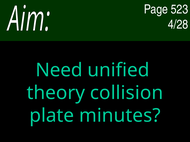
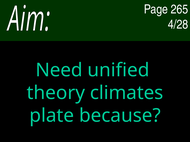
523: 523 -> 265 (179, 9)
collision: collision -> climates (127, 93)
minutes: minutes -> because (120, 116)
